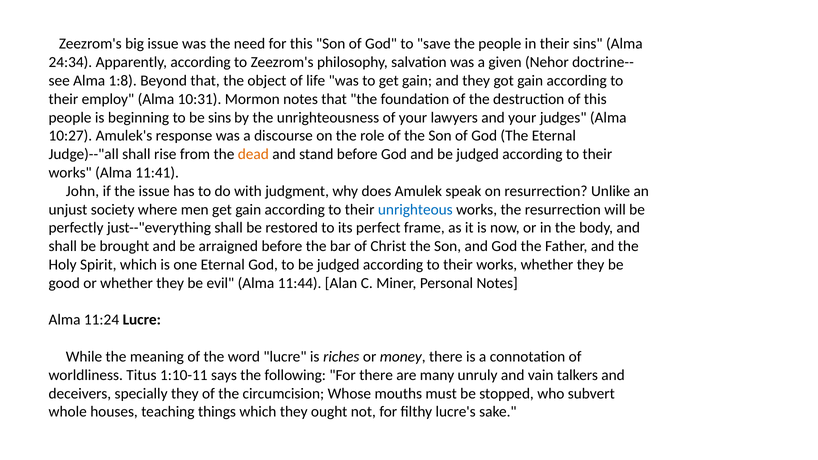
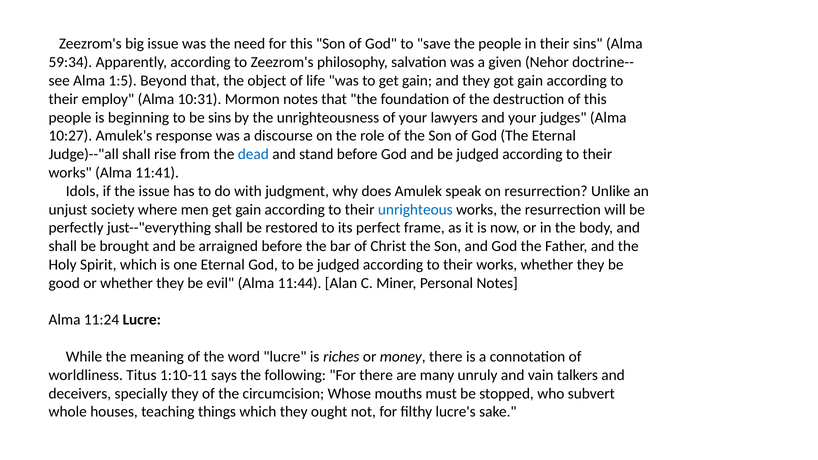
24:34: 24:34 -> 59:34 (70, 62)
1:8: 1:8 -> 1:5 (123, 81)
dead colour: orange -> blue (253, 154)
John: John -> Idols (83, 191)
